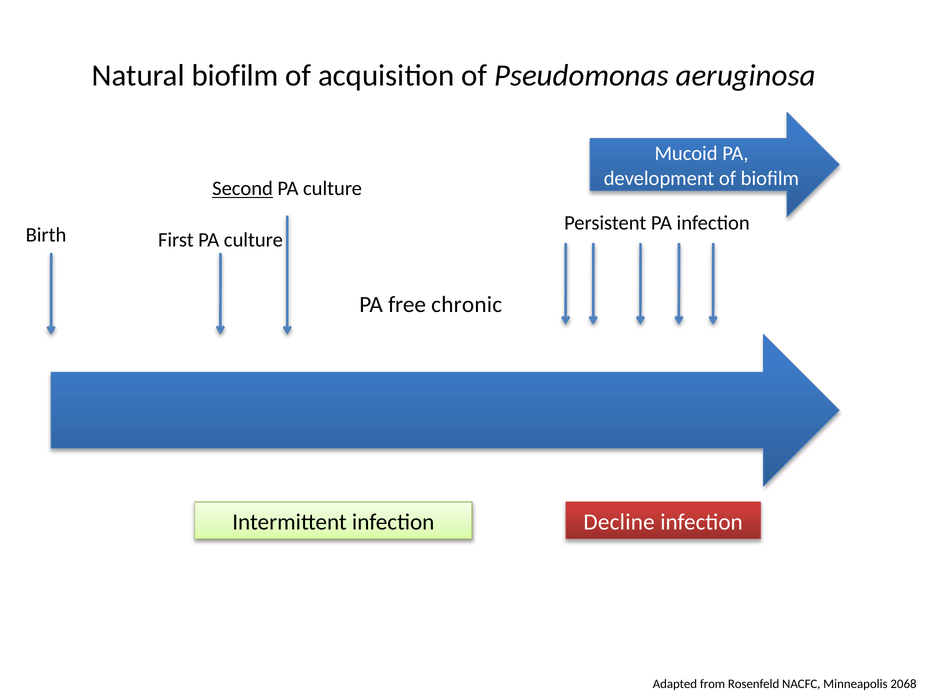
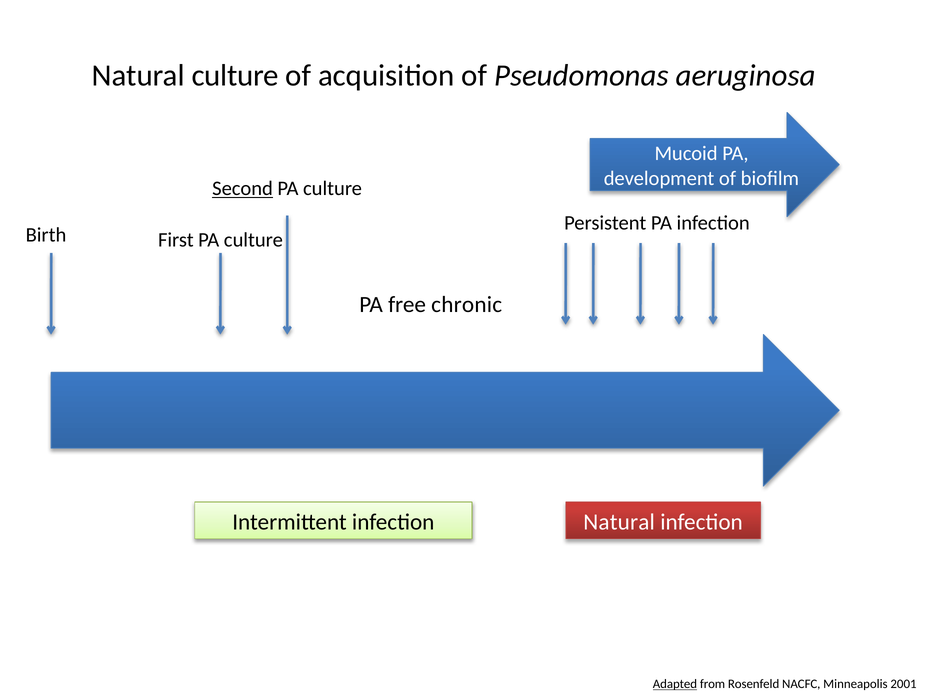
Natural biofilm: biofilm -> culture (235, 75)
Intermittent infection Decline: Decline -> Natural (619, 522)
Adapted underline: none -> present (675, 684)
2068: 2068 -> 2001 (904, 684)
